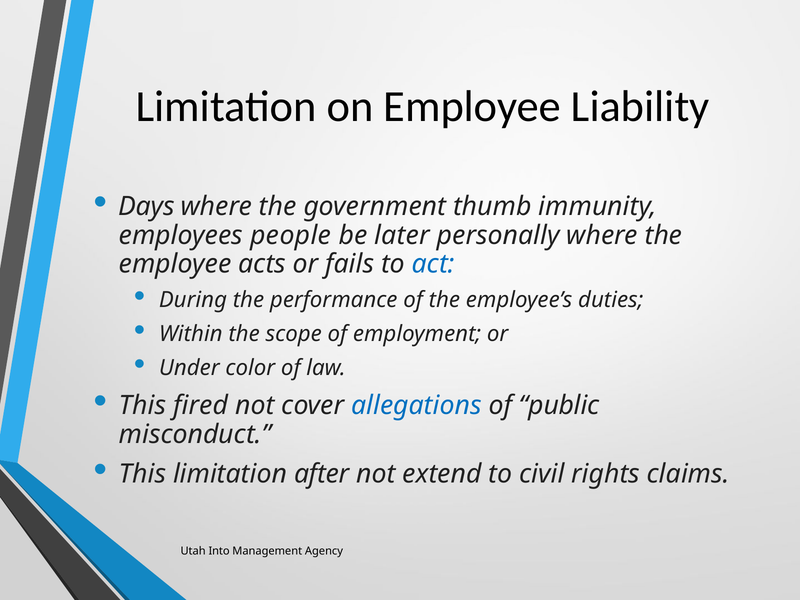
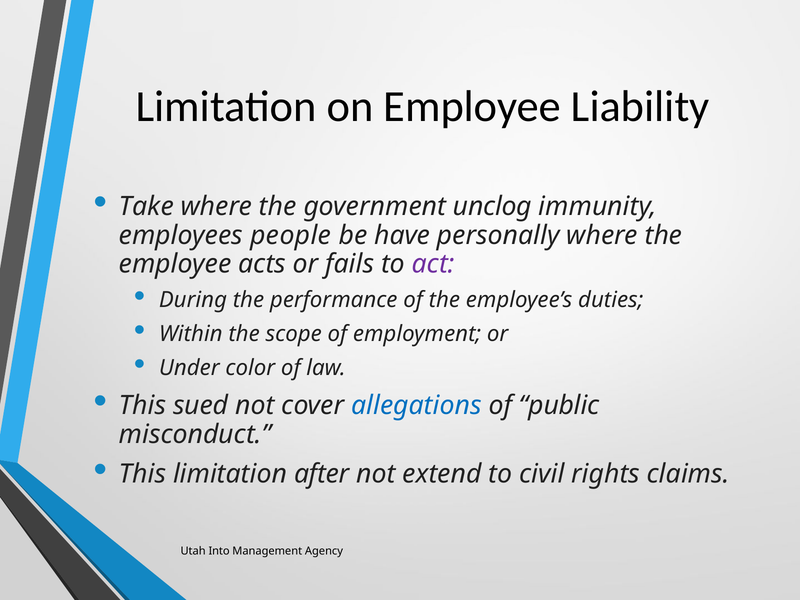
Days: Days -> Take (146, 206)
thumb: thumb -> unclog (492, 206)
later: later -> have (402, 235)
act colour: blue -> purple (433, 264)
fired: fired -> sued (201, 405)
